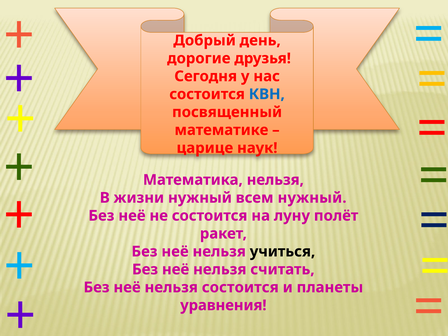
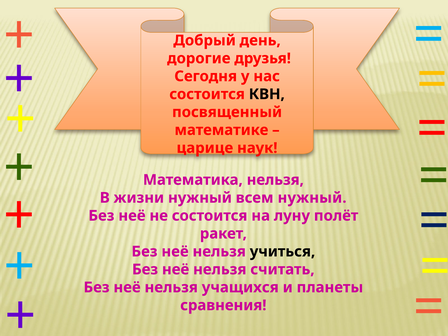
КВН colour: blue -> black (267, 94)
нельзя состоится: состоится -> учащихся (240, 287)
уравнения: уравнения -> сравнения (223, 305)
